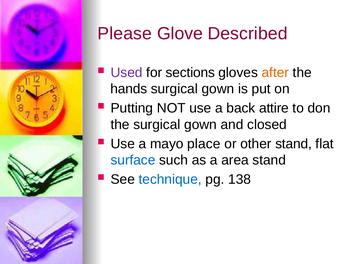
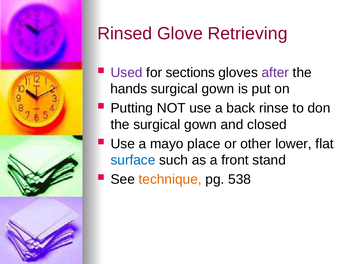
Please: Please -> Rinsed (125, 33)
Described: Described -> Retrieving (248, 33)
after colour: orange -> purple (275, 73)
attire: attire -> rinse (274, 108)
other stand: stand -> lower (293, 144)
area: area -> front (235, 160)
technique colour: blue -> orange (170, 179)
138: 138 -> 538 (240, 179)
